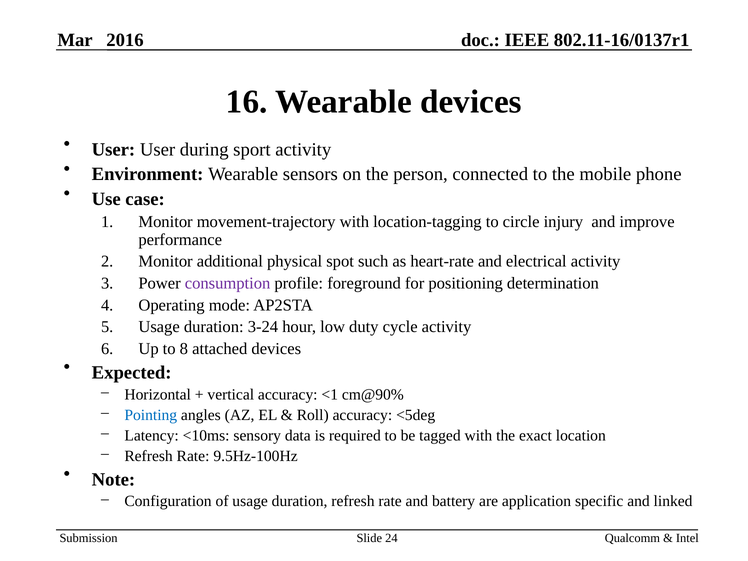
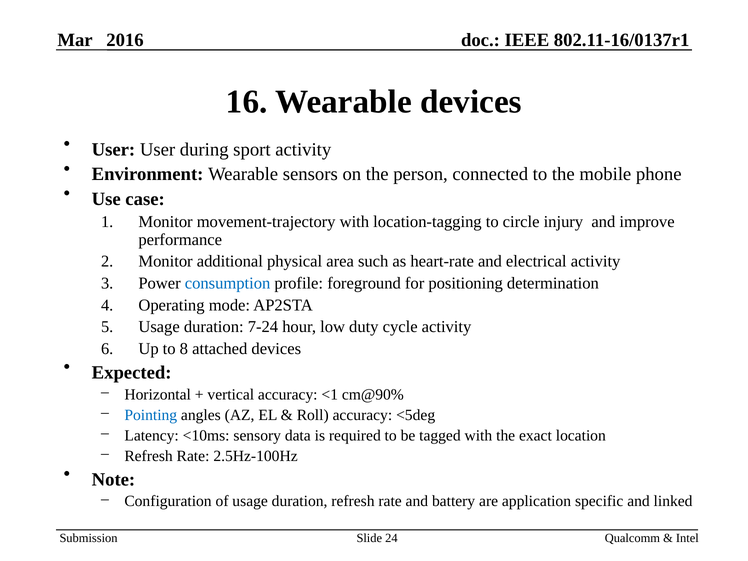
spot: spot -> area (340, 261)
consumption colour: purple -> blue (228, 283)
3-24: 3-24 -> 7-24 (263, 327)
9.5Hz-100Hz: 9.5Hz-100Hz -> 2.5Hz-100Hz (256, 456)
